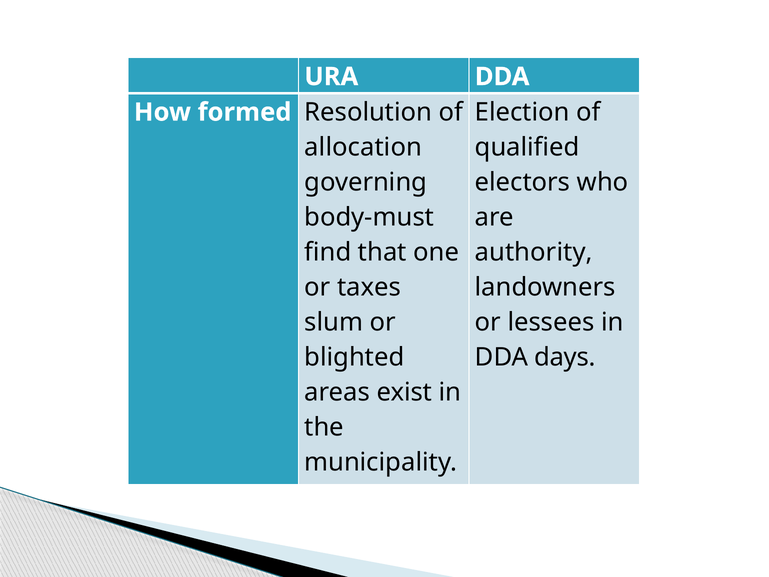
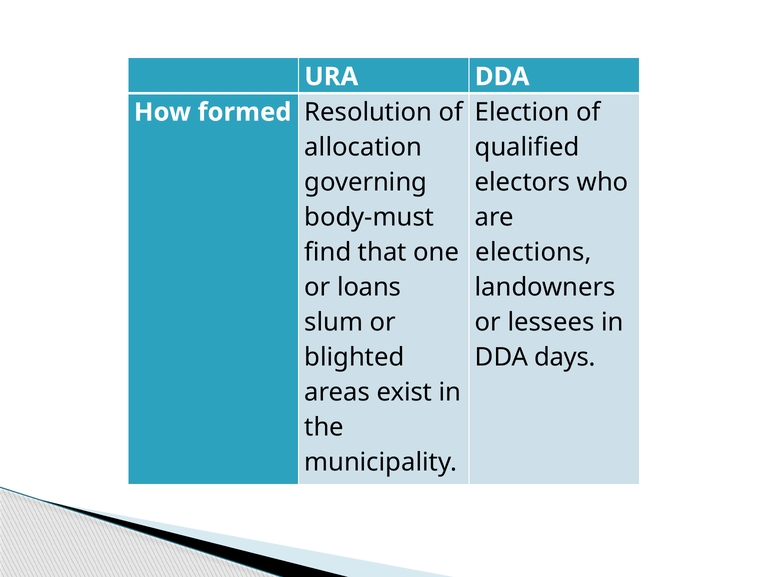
authority: authority -> elections (534, 252)
taxes: taxes -> loans (369, 287)
